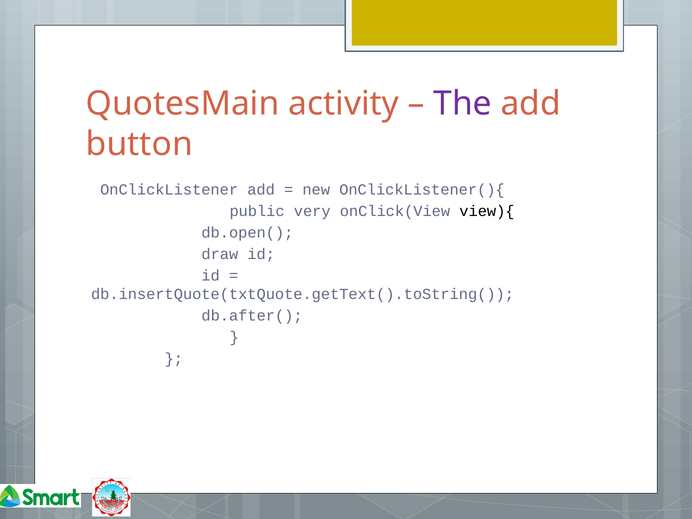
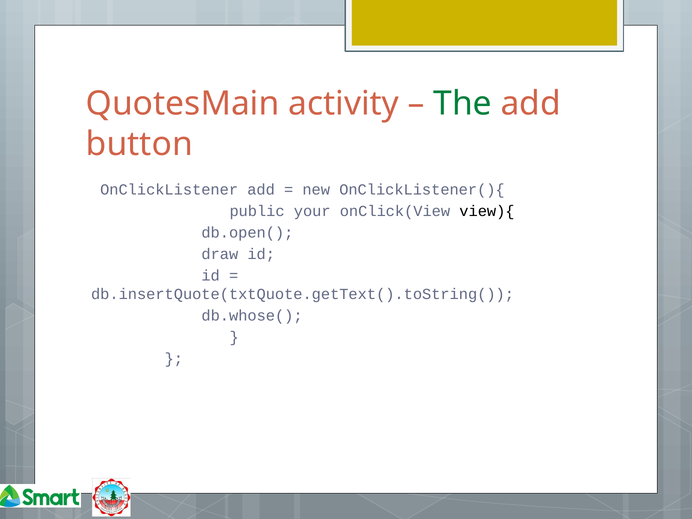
The colour: purple -> green (463, 104)
very: very -> your (312, 211)
db.after(: db.after( -> db.whose( (252, 315)
